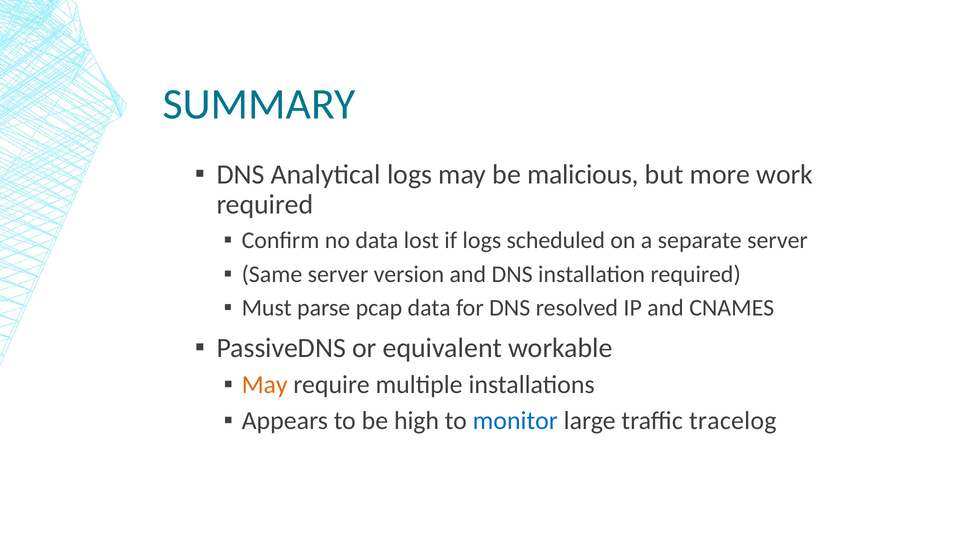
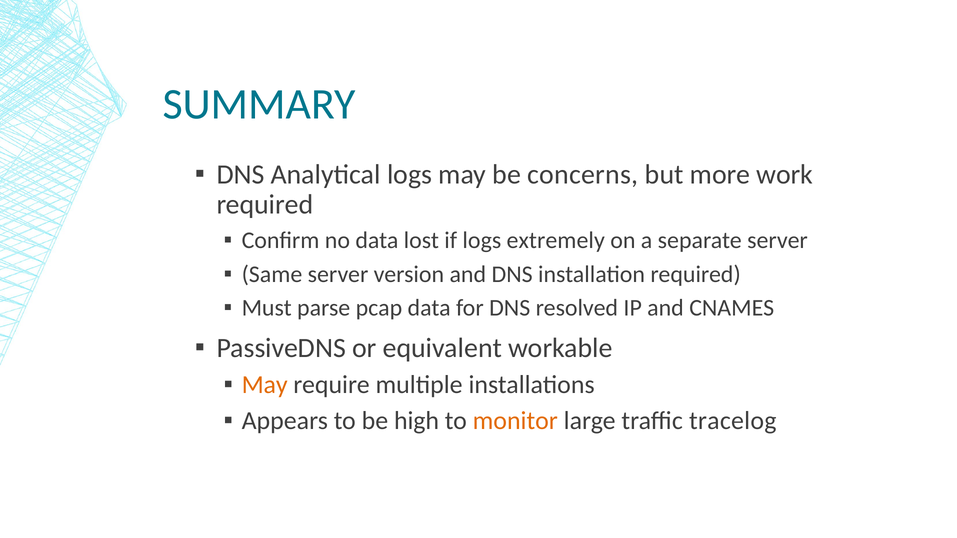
malicious: malicious -> concerns (583, 174)
scheduled: scheduled -> extremely (556, 241)
monitor colour: blue -> orange (515, 421)
